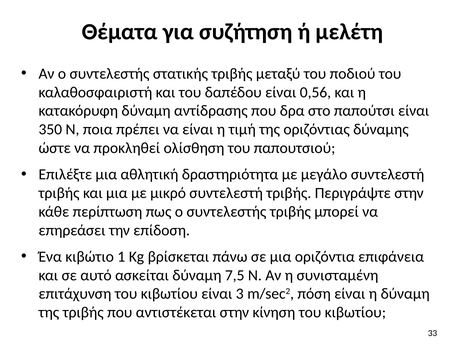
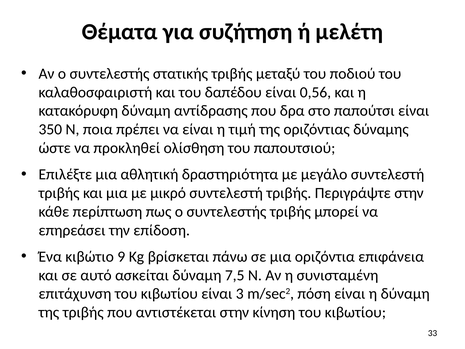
1: 1 -> 9 (121, 256)
